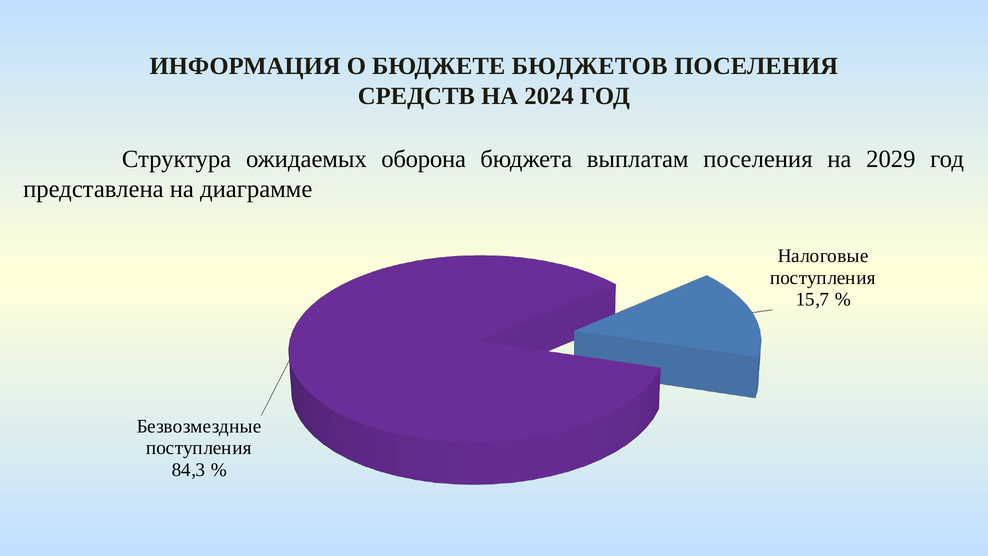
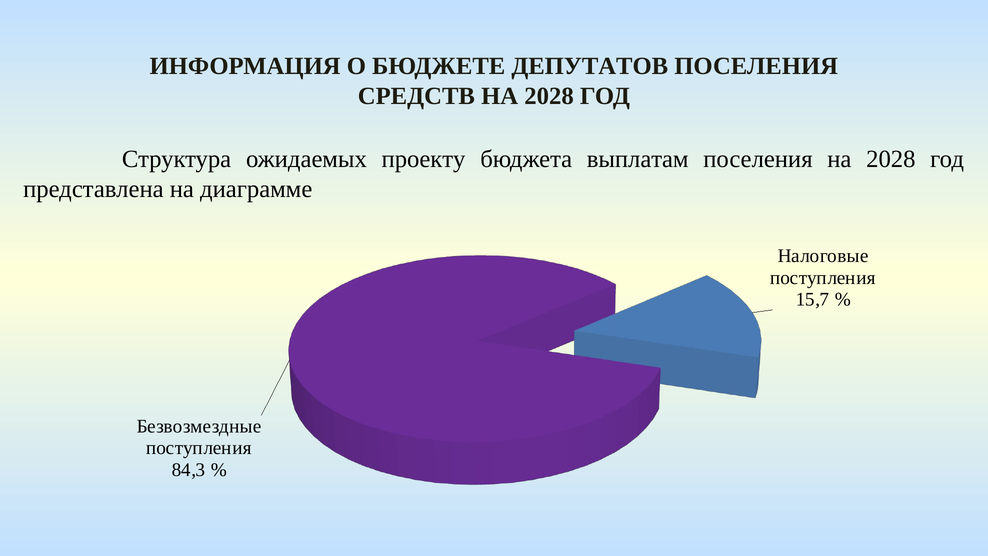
БЮДЖЕТОВ: БЮДЖЕТОВ -> ДЕПУТАТОВ (590, 66)
2024: 2024 -> 2028 (549, 96)
оборона: оборона -> проекту (424, 159)
поселения на 2029: 2029 -> 2028 (891, 159)
